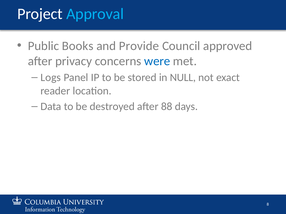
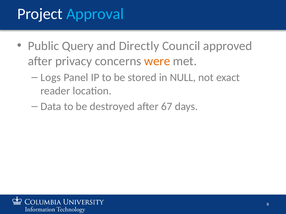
Books: Books -> Query (78, 46)
Provide: Provide -> Directly (139, 46)
were colour: blue -> orange (157, 61)
88: 88 -> 67 (167, 107)
